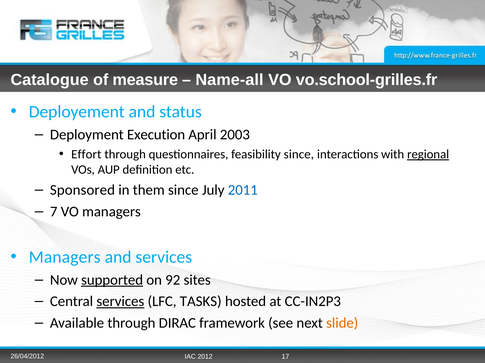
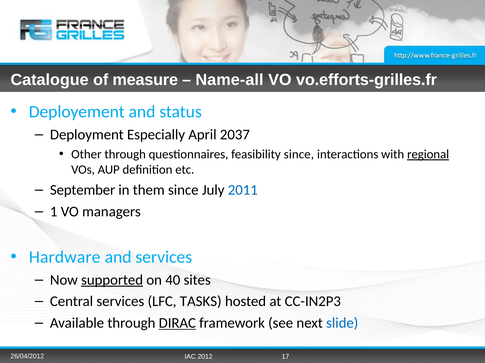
vo.school-grilles.fr: vo.school-grilles.fr -> vo.efforts-grilles.fr (367, 80)
Execution: Execution -> Especially (156, 135)
2003: 2003 -> 2037 (235, 135)
Effort: Effort -> Other (86, 155)
Sponsored: Sponsored -> September (83, 190)
7: 7 -> 1 (54, 212)
Managers: Managers -> Hardware (65, 257)
92: 92 -> 40 (173, 280)
services underline: present -> none (120, 302)
DIRAC underline: none -> present (177, 324)
slide colour: orange -> blue (342, 324)
